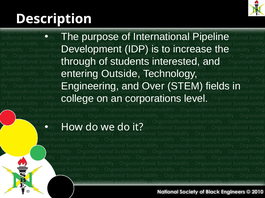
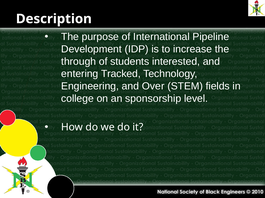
Outside: Outside -> Tracked (121, 74)
corporations: corporations -> sponsorship (153, 99)
